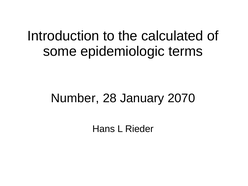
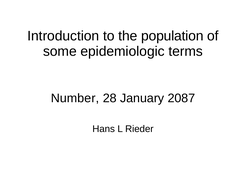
calculated: calculated -> population (172, 36)
2070: 2070 -> 2087 (181, 98)
